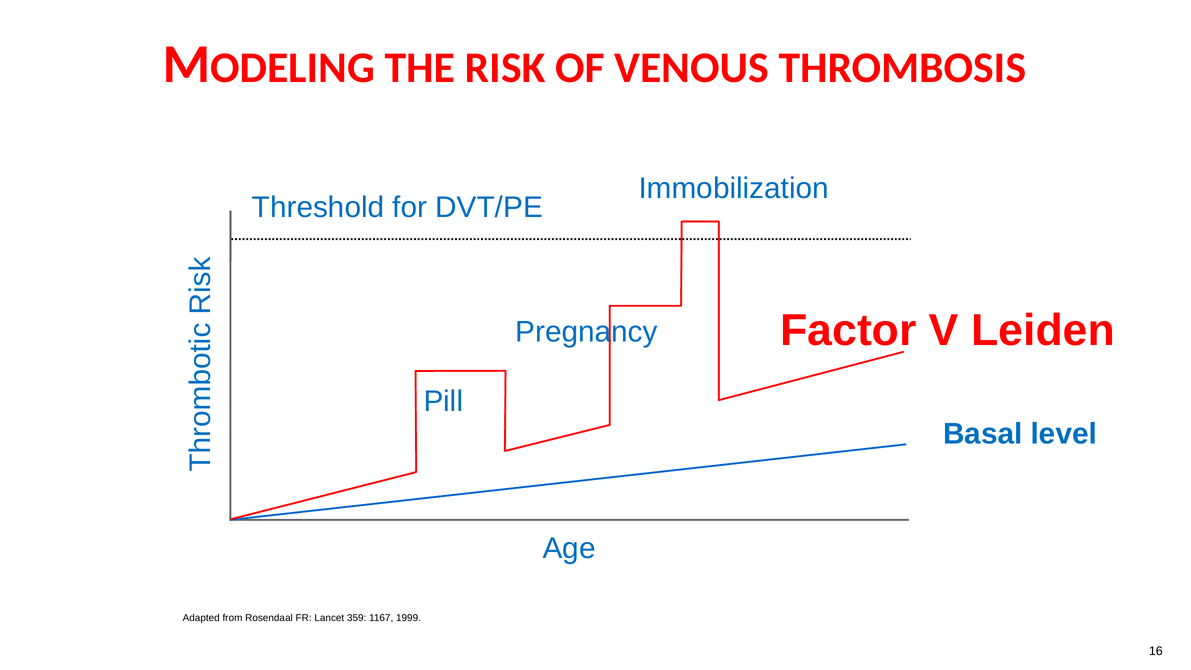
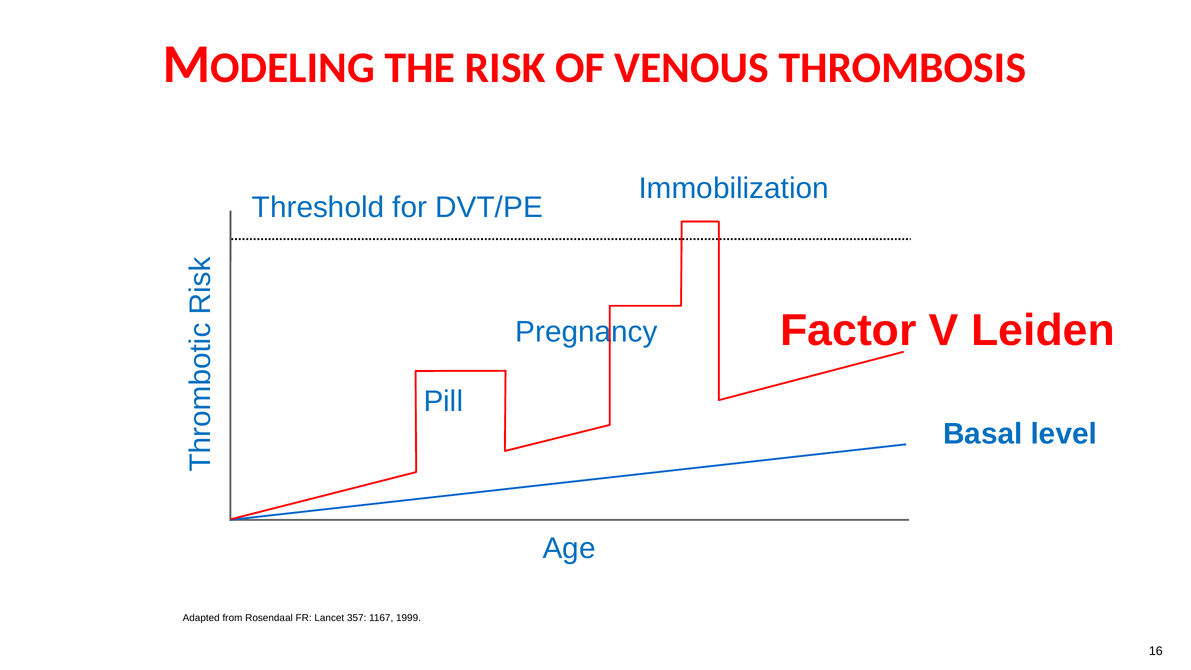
359: 359 -> 357 (357, 618)
